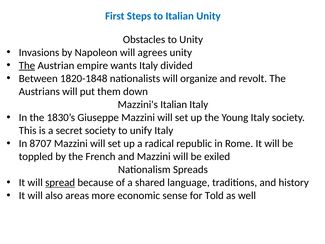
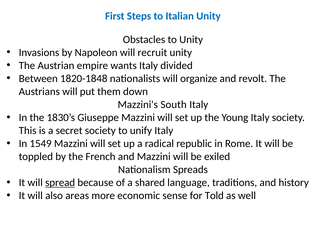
agrees: agrees -> recruit (152, 52)
The underline: present -> none (27, 65)
Mazzini's Italian: Italian -> South (174, 104)
8707: 8707 -> 1549 (41, 143)
